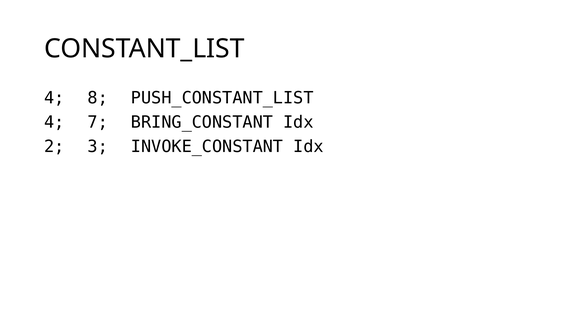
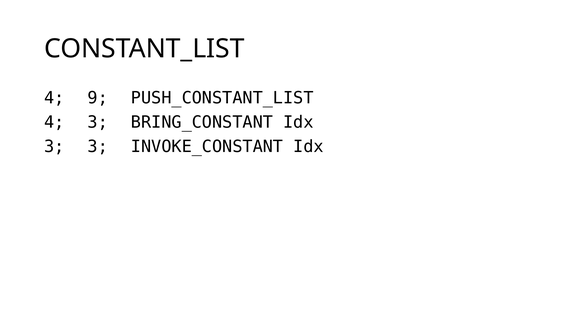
8: 8 -> 9 (98, 98)
4 7: 7 -> 3 (98, 122)
2: 2 -> 3 (54, 146)
